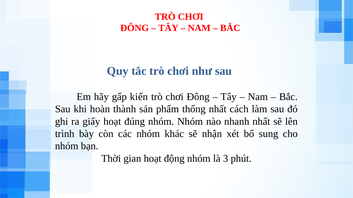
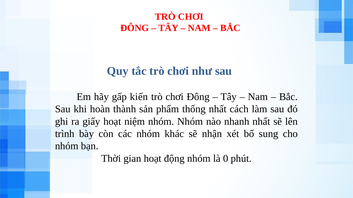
đúng: đúng -> niệm (135, 122)
3: 3 -> 0 (226, 159)
